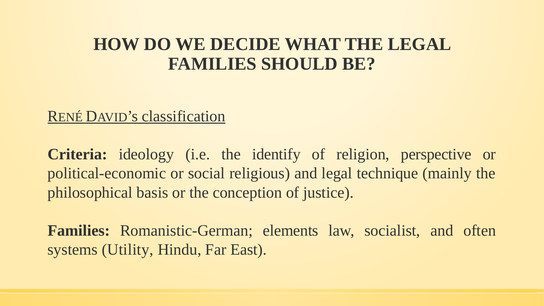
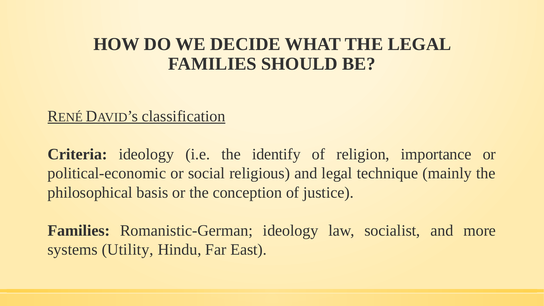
perspective: perspective -> importance (436, 154)
Romanistic-German elements: elements -> ideology (291, 231)
often: often -> more (480, 231)
